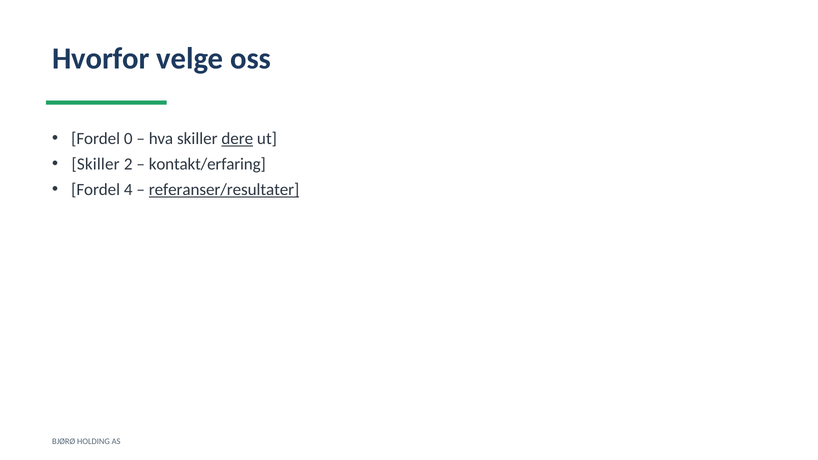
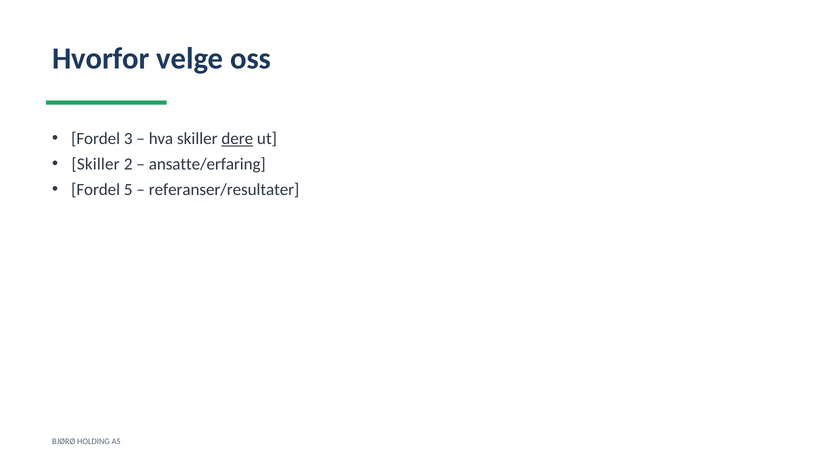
0: 0 -> 3 (128, 139)
kontakt/erfaring: kontakt/erfaring -> ansatte/erfaring (207, 164)
4: 4 -> 5 (128, 190)
referanser/resultater underline: present -> none (224, 190)
